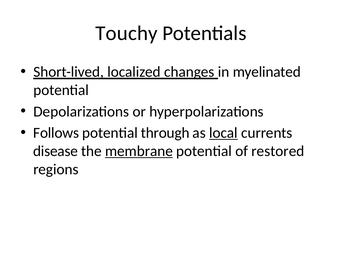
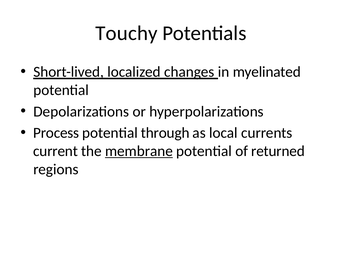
Follows: Follows -> Process (56, 133)
local underline: present -> none (223, 133)
disease: disease -> current (56, 151)
restored: restored -> returned (278, 151)
